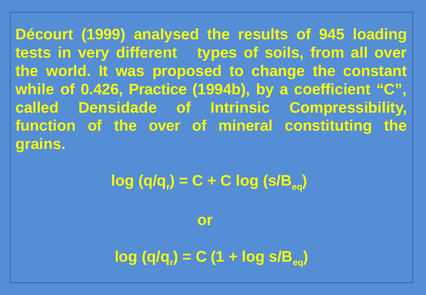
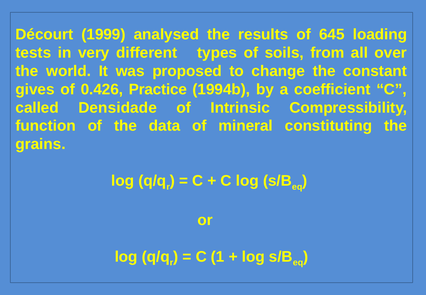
945: 945 -> 645 (332, 34)
while: while -> gives (35, 89)
the over: over -> data (165, 126)
